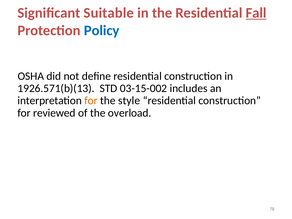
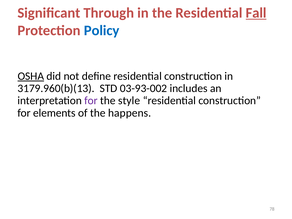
Suitable: Suitable -> Through (109, 13)
OSHA underline: none -> present (31, 76)
1926.571(b)(13: 1926.571(b)(13 -> 3179.960(b)(13 (56, 88)
03-15-002: 03-15-002 -> 03-93-002 (144, 88)
for colour: orange -> purple (91, 101)
reviewed: reviewed -> elements (54, 113)
overload: overload -> happens (130, 113)
